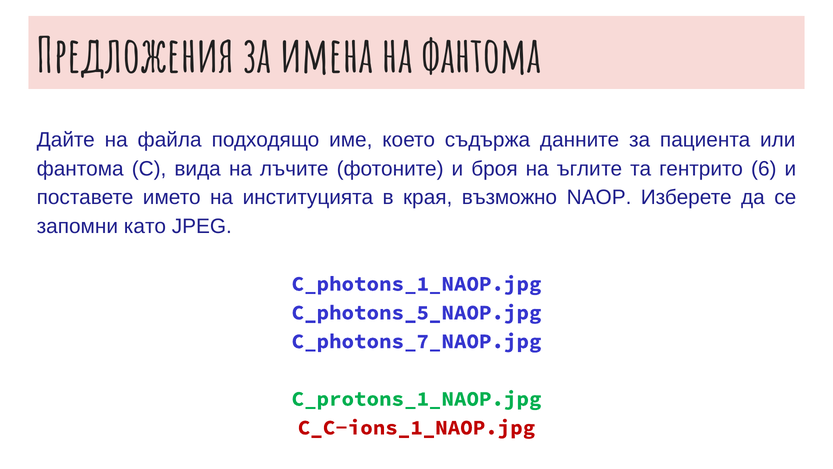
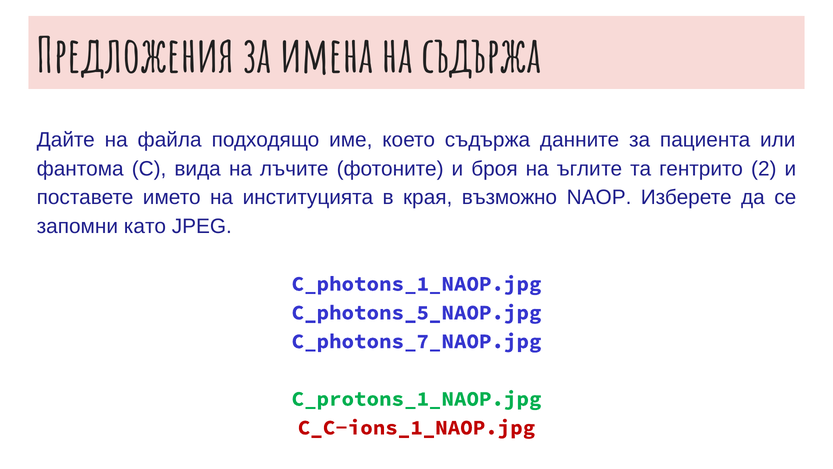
на фантома: фантома -> съдържа (481, 57)
6: 6 -> 2 (764, 169)
